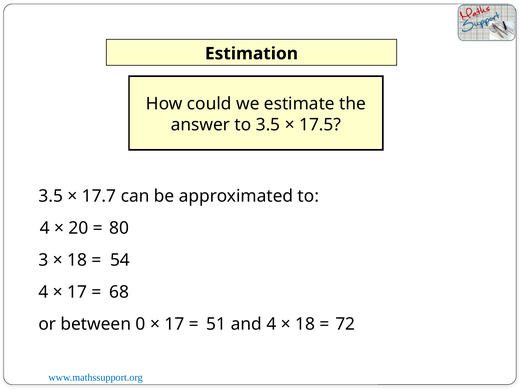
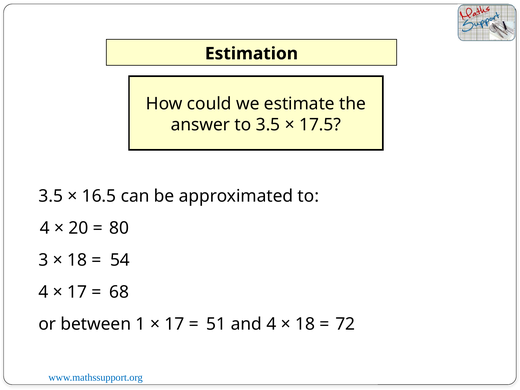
17.7: 17.7 -> 16.5 (99, 196)
0: 0 -> 1 (141, 324)
